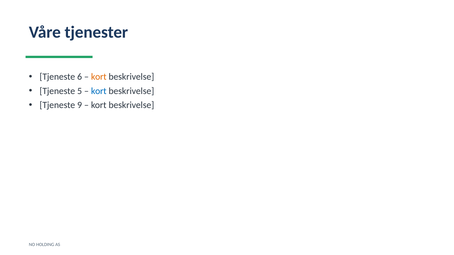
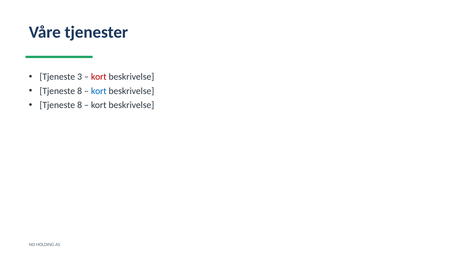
6: 6 -> 3 (80, 77)
kort colour: orange -> red (99, 77)
5: 5 -> 8 (80, 91)
9: 9 -> 8 (80, 105)
